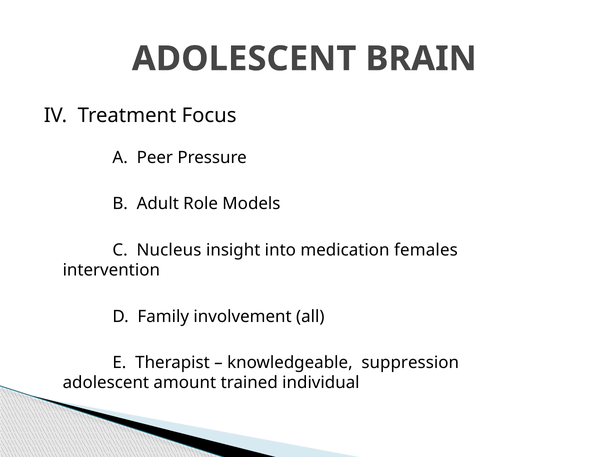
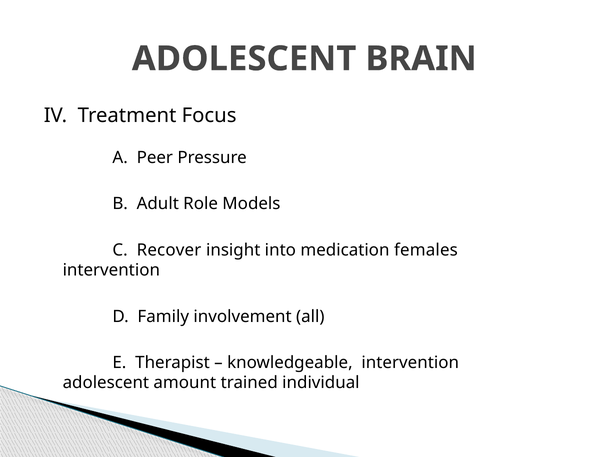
Nucleus: Nucleus -> Recover (169, 250)
knowledgeable suppression: suppression -> intervention (410, 362)
